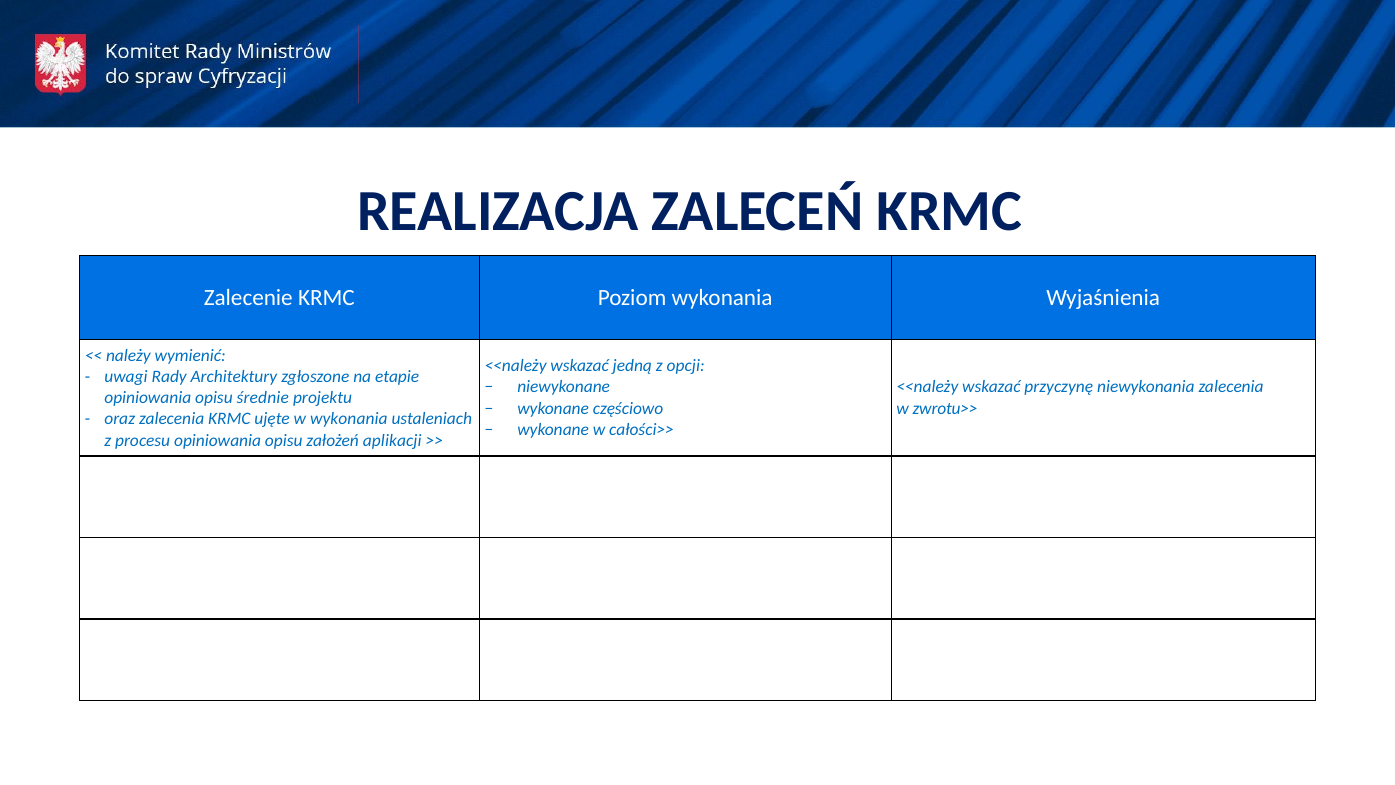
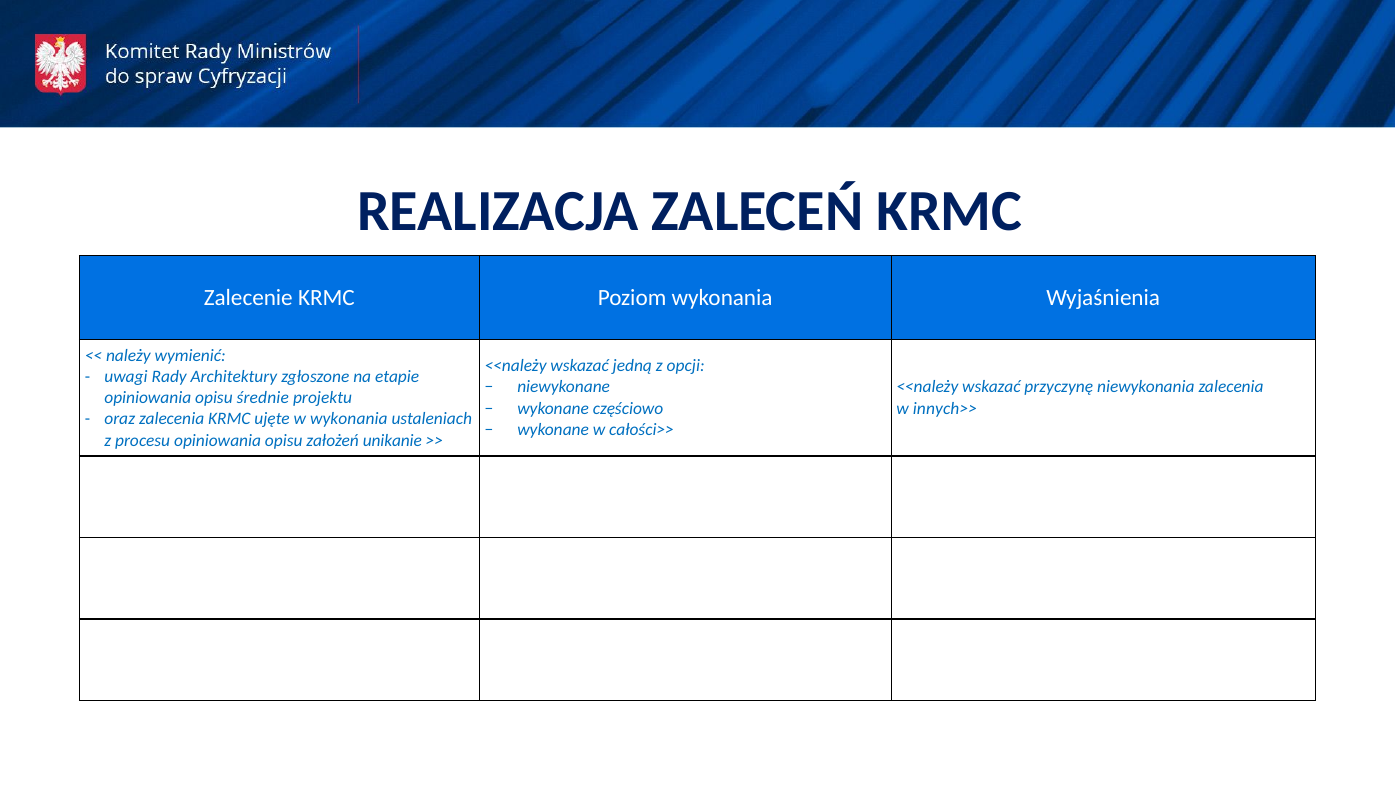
zwrotu>>: zwrotu>> -> innych>> (945, 408)
aplikacji: aplikacji -> unikanie (392, 440)
